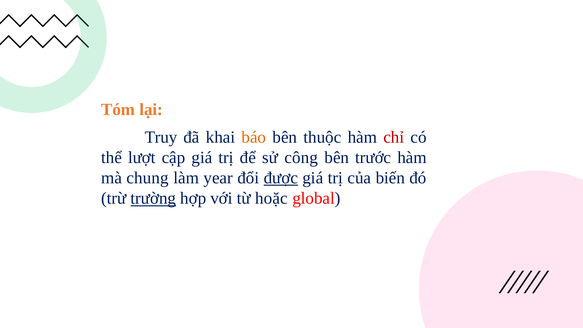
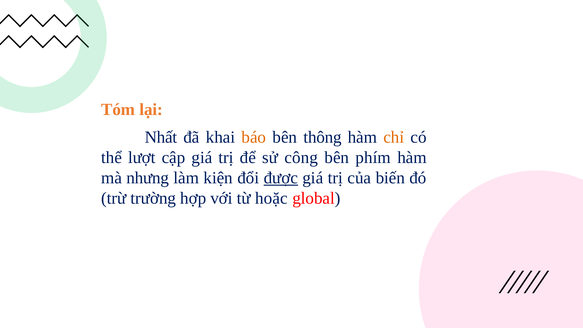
Truy: Truy -> Nhất (161, 137)
thuộc: thuộc -> thông (323, 137)
chỉ colour: red -> orange (394, 137)
trước: trước -> phím (373, 158)
chung: chung -> nhưng (148, 178)
year: year -> kiện (218, 178)
trường underline: present -> none (153, 198)
